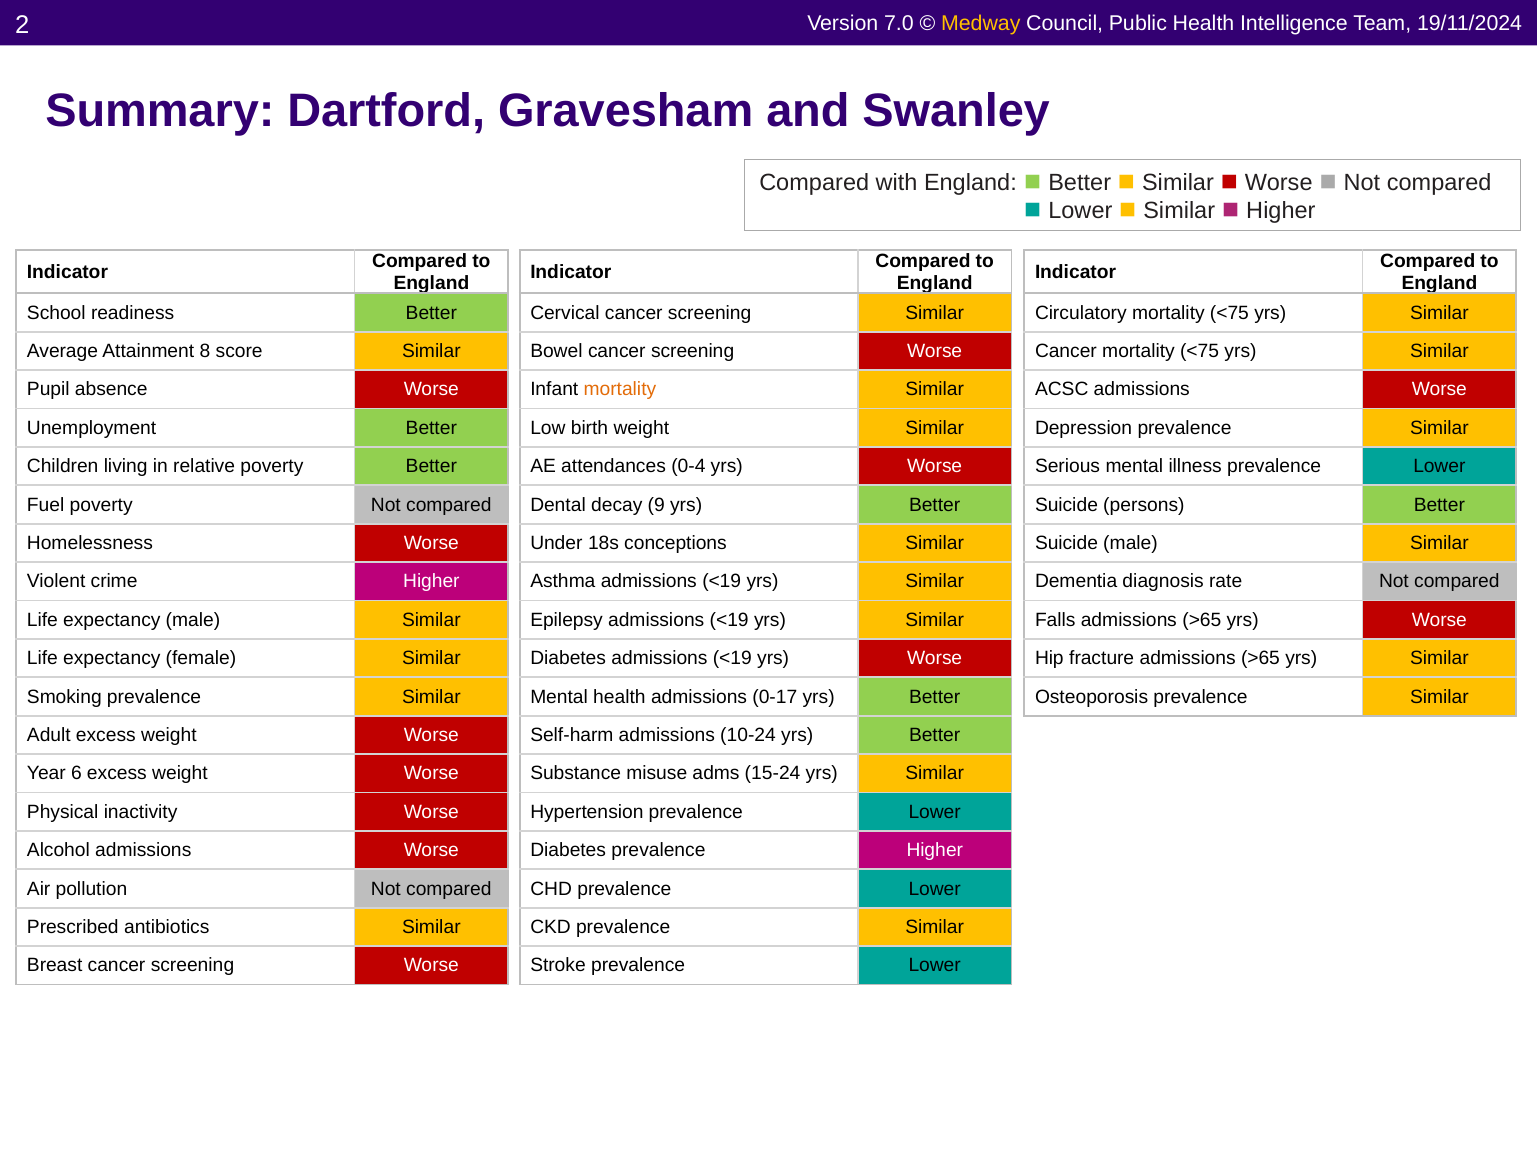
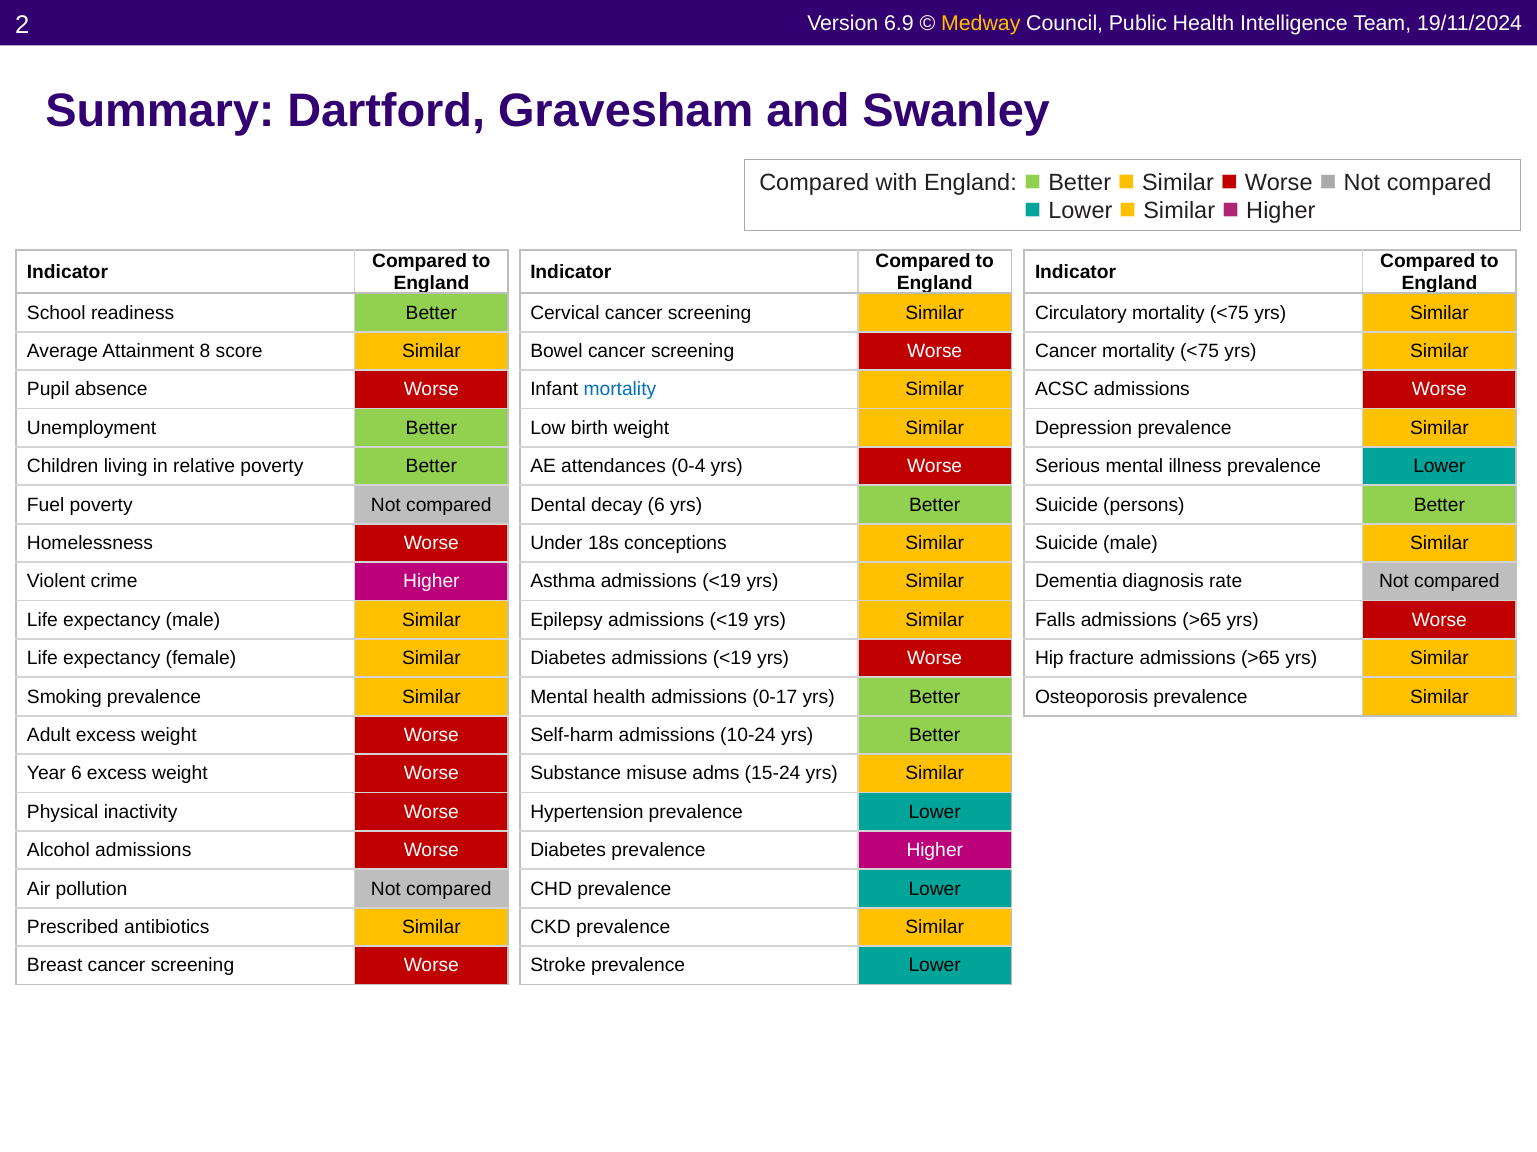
7.0: 7.0 -> 6.9 (899, 23)
mortality colour: orange -> blue (620, 390)
decay 9: 9 -> 6 (656, 505)
